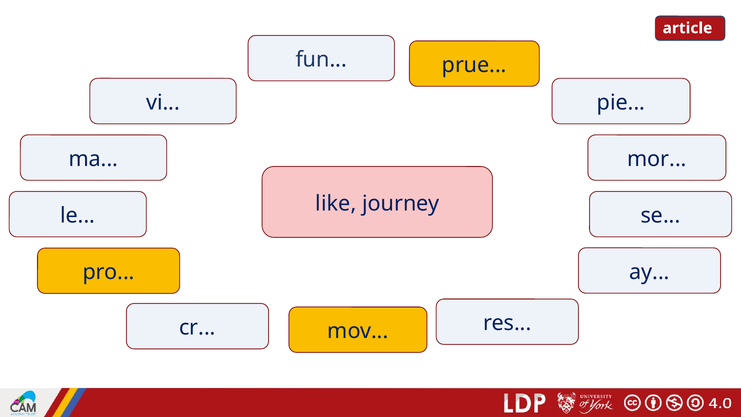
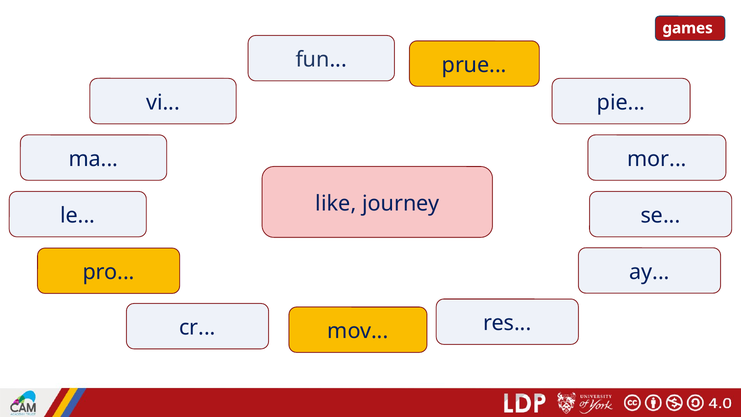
article: article -> games (688, 28)
